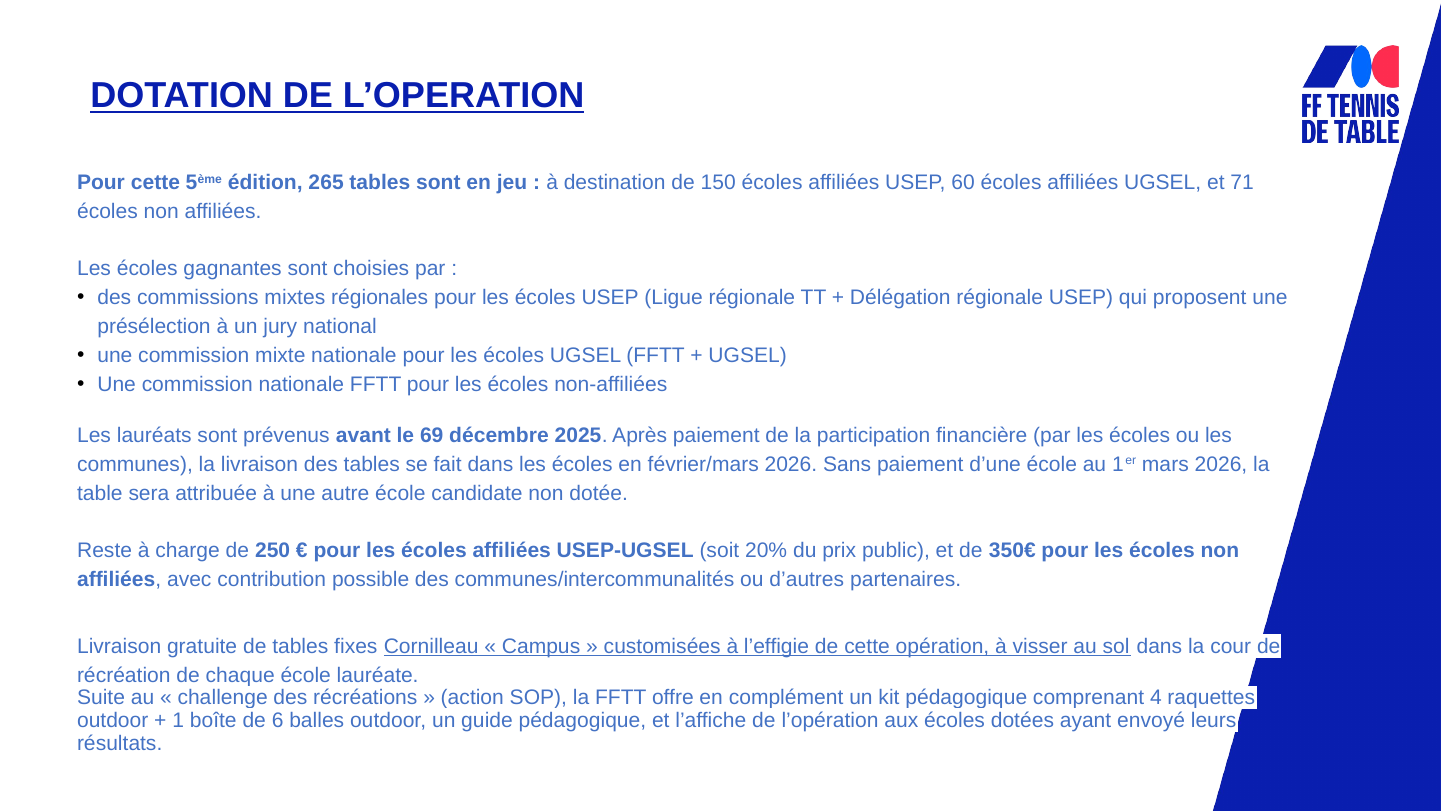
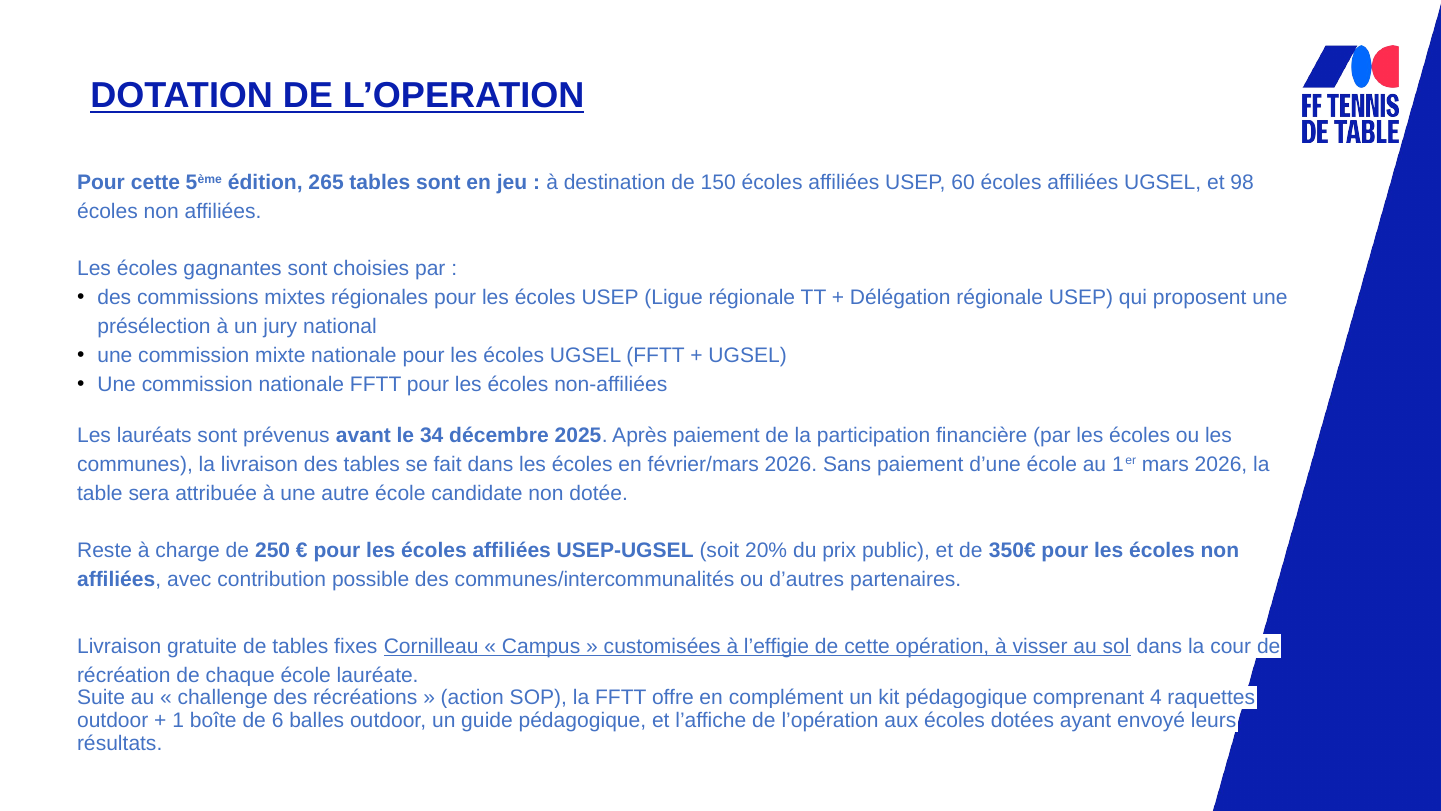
71: 71 -> 98 (1242, 183)
69: 69 -> 34 (432, 435)
